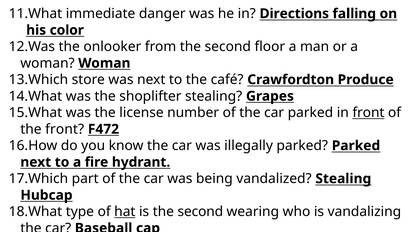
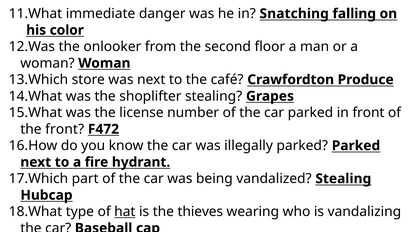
in Directions: Directions -> Snatching (294, 14)
front underline: present -> none (368, 113)
is the second: second -> thieves (200, 212)
